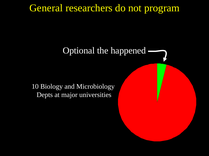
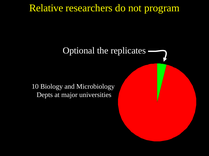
General: General -> Relative (46, 8)
happened: happened -> replicates (128, 51)
